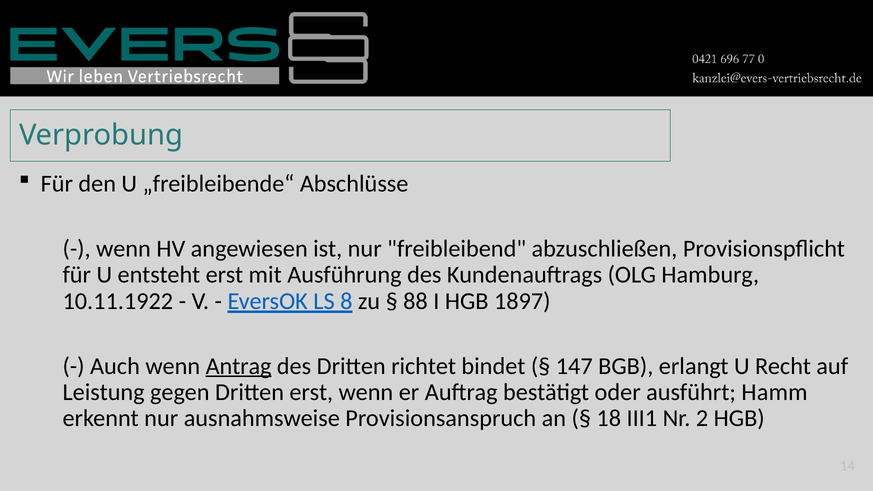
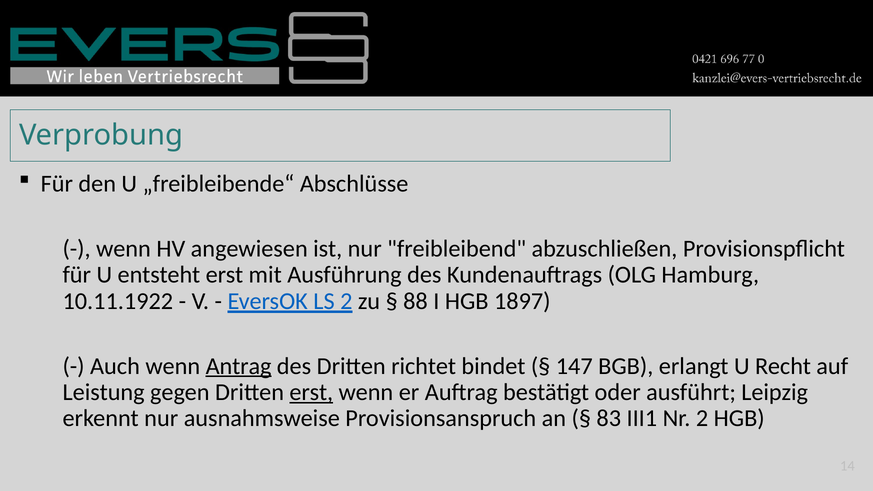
LS 8: 8 -> 2 (346, 301)
erst underline: none -> present (311, 392)
Hamm: Hamm -> Leipzig (775, 392)
18: 18 -> 83 (609, 419)
